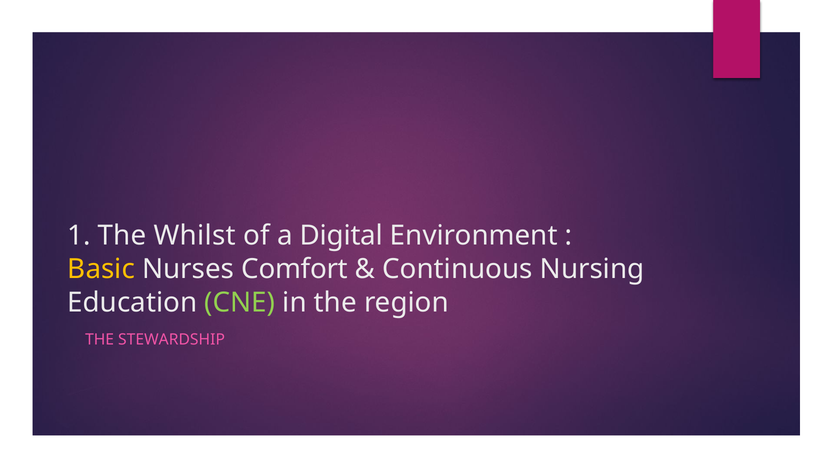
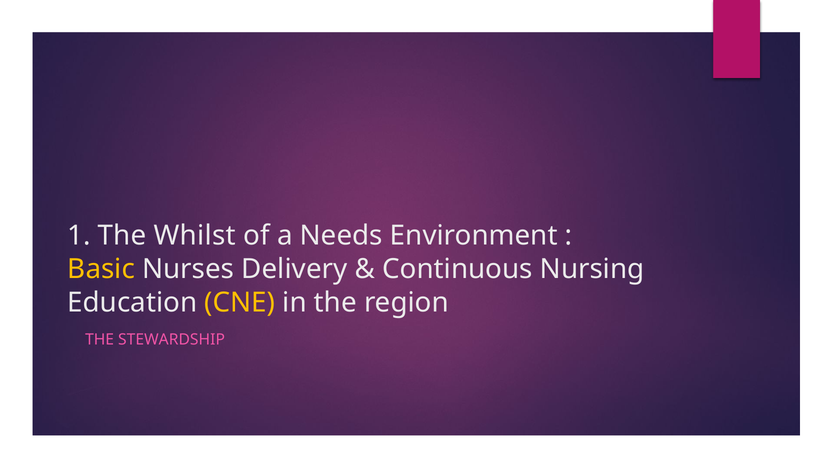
Digital: Digital -> Needs (341, 236)
Comfort: Comfort -> Delivery (294, 269)
CNE colour: light green -> yellow (240, 303)
